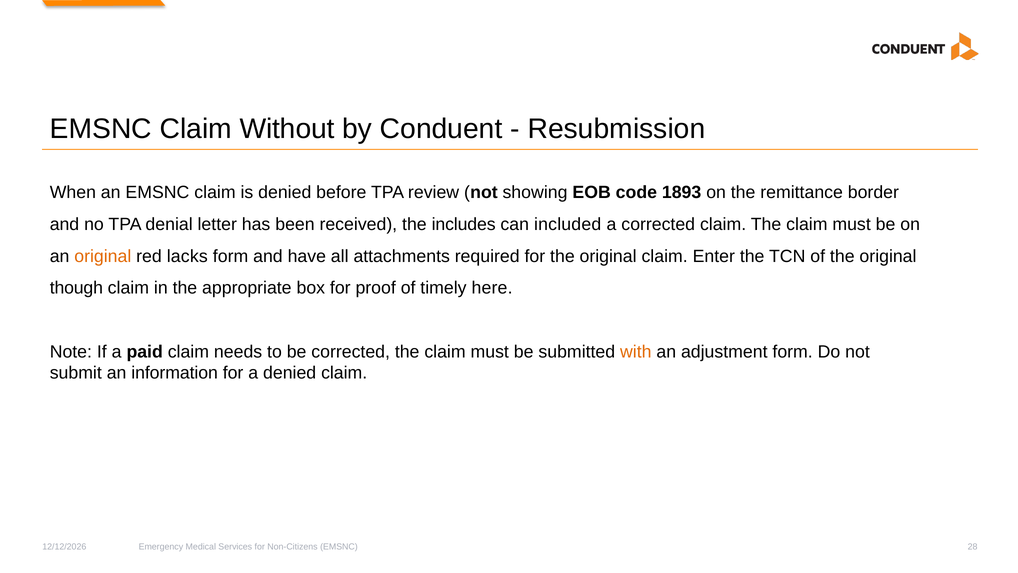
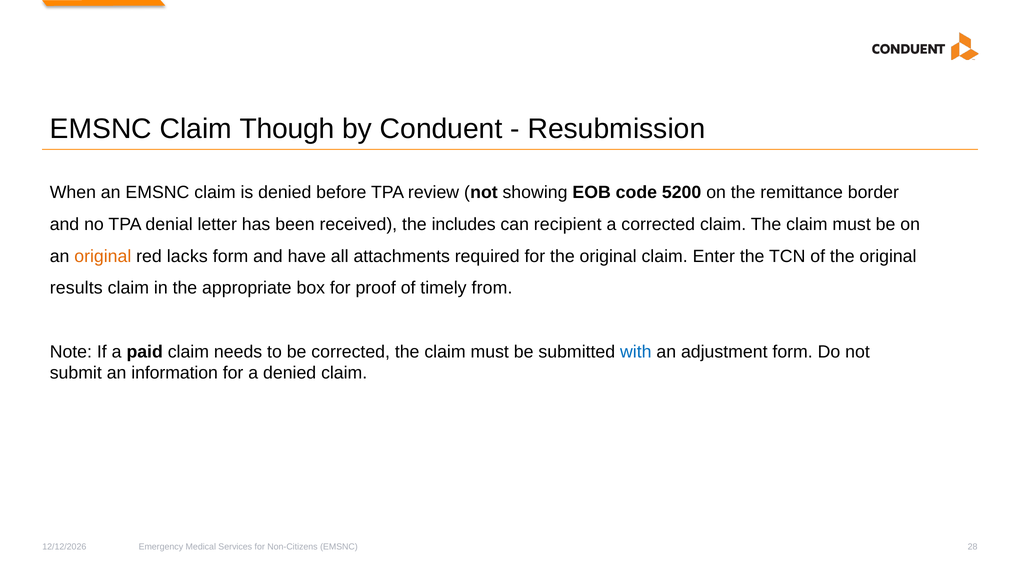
Without: Without -> Though (287, 129)
1893: 1893 -> 5200 (682, 192)
included: included -> recipient (568, 224)
though: though -> results (76, 288)
here: here -> from (492, 288)
with colour: orange -> blue (636, 352)
